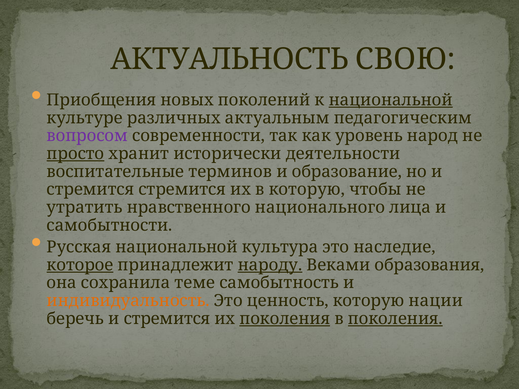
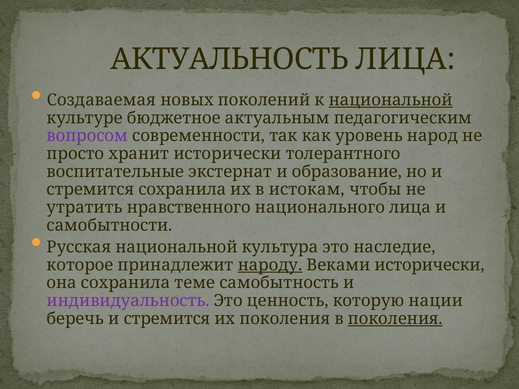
АКТУАЛЬНОСТЬ СВОЮ: СВОЮ -> ЛИЦА (405, 59)
Приобщения: Приобщения -> Создаваемая (101, 100)
различных: различных -> бюджетное (174, 118)
просто underline: present -> none (75, 154)
деятельности: деятельности -> толерантного (343, 154)
терминов: терминов -> экстернат (230, 172)
стремится стремится: стремится -> сохранила (182, 190)
в которую: которую -> истокам (307, 190)
которое underline: present -> none (80, 265)
Веками образования: образования -> исторически (430, 265)
индивидуальность colour: orange -> purple (128, 301)
поколения underline: present -> none (285, 319)
